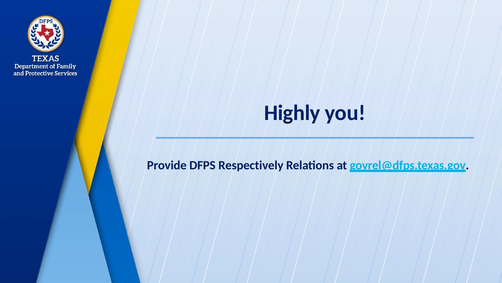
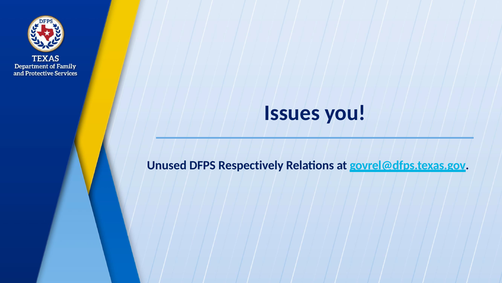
Highly: Highly -> Issues (292, 113)
Provide: Provide -> Unused (167, 165)
